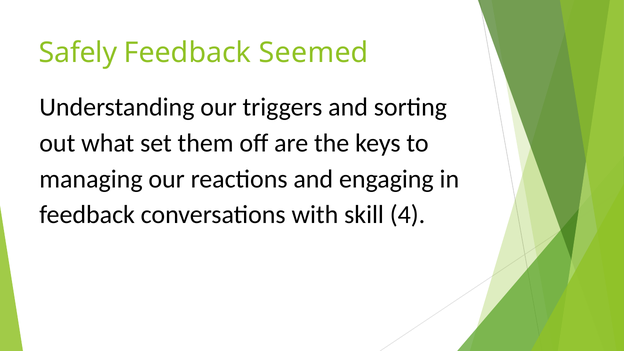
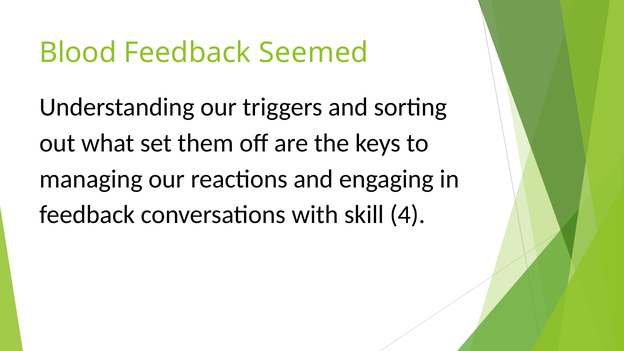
Safely: Safely -> Blood (78, 53)
